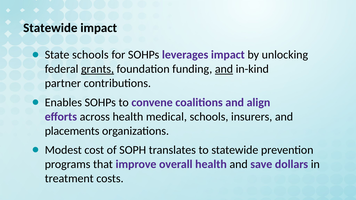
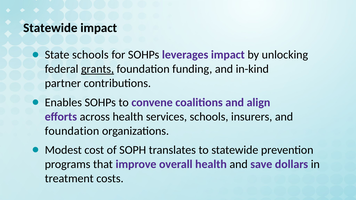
and underline: present -> none (224, 69)
medical: medical -> services (166, 117)
placements: placements -> foundation (72, 131)
